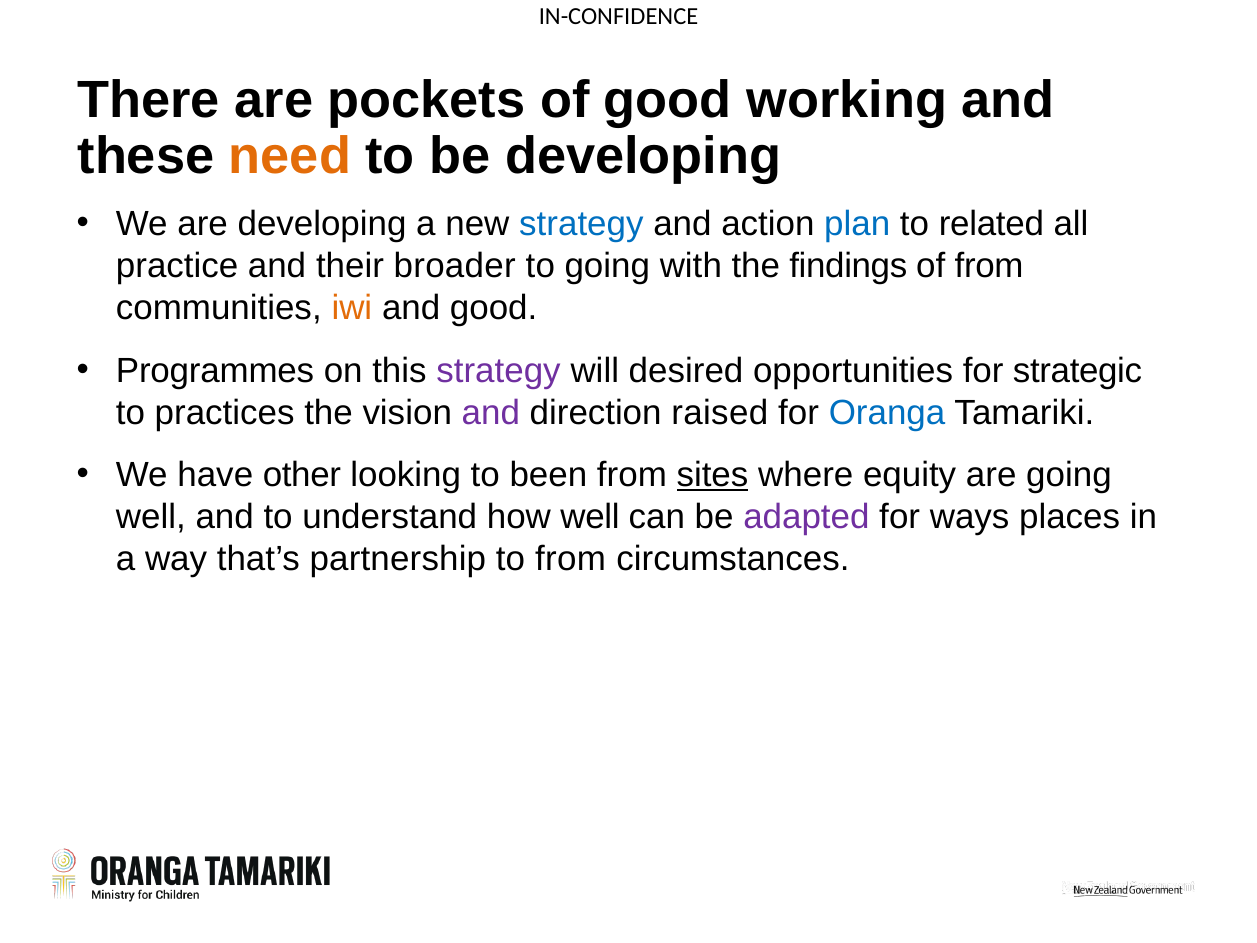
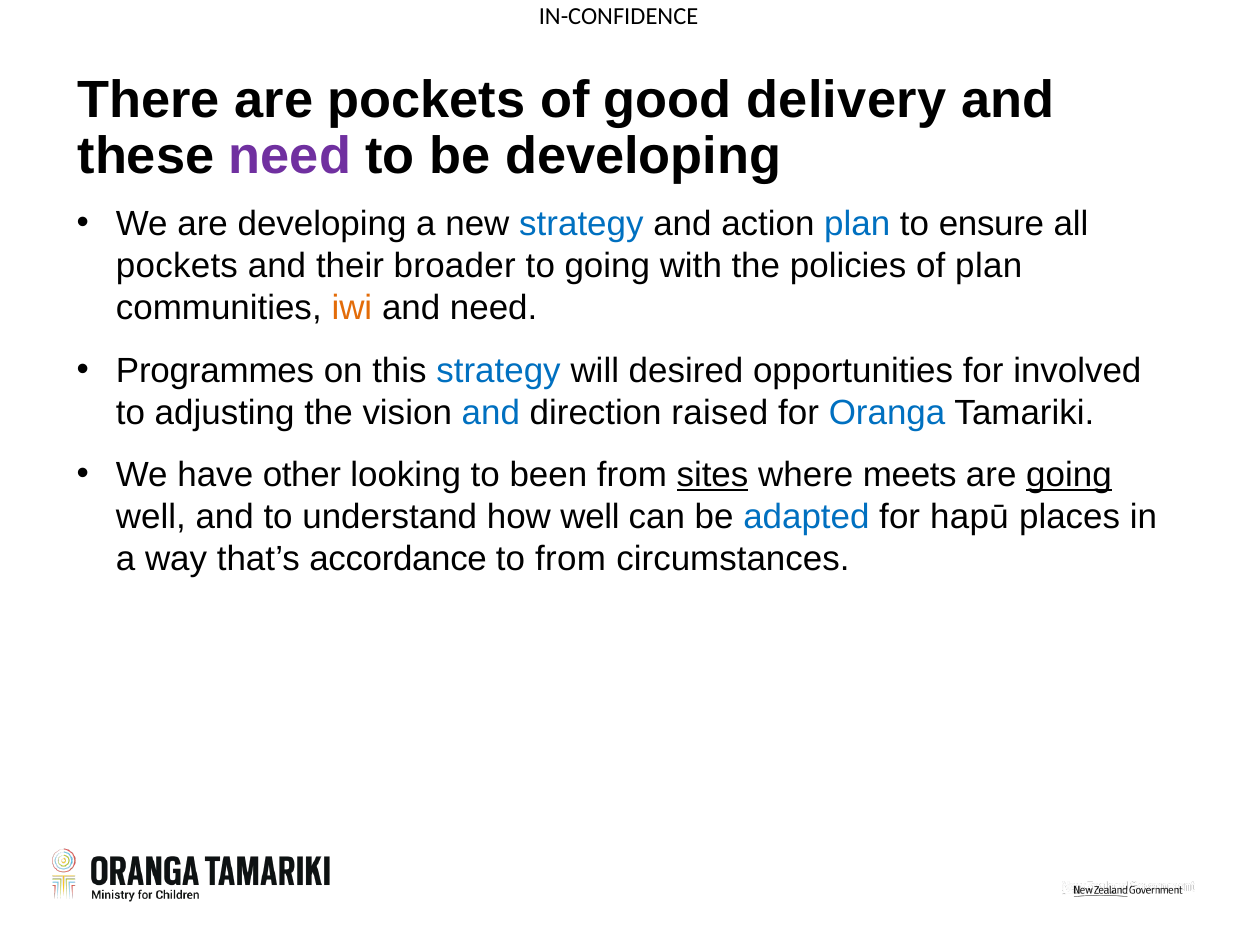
working: working -> delivery (846, 100)
need colour: orange -> purple (290, 156)
related: related -> ensure (991, 224)
practice: practice -> pockets (177, 266)
findings: findings -> policies (848, 266)
of from: from -> plan (989, 266)
and good: good -> need (494, 308)
strategy colour: purple -> blue (499, 370)
strategic: strategic -> involved (1077, 370)
practices: practices -> adjusting (225, 412)
and colour: purple -> blue (491, 412)
equity: equity -> meets (910, 475)
going underline: none -> present (1069, 475)
adapted colour: purple -> blue (806, 517)
ways: ways -> hapū (969, 517)
partnership: partnership -> accordance (398, 559)
